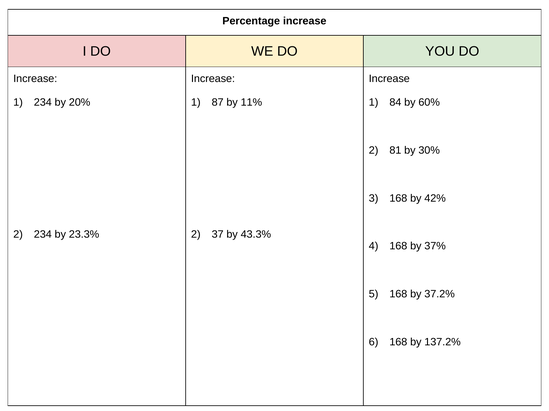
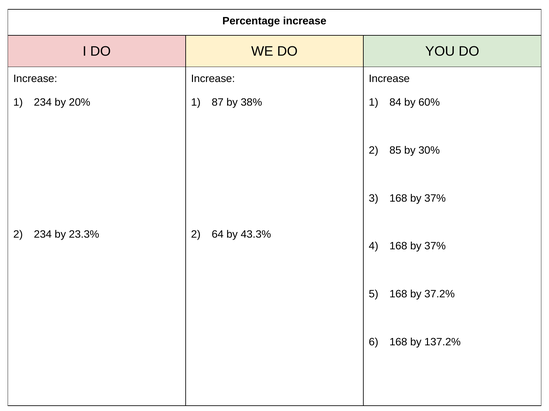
11%: 11% -> 38% (251, 103)
81: 81 -> 85 (395, 151)
42%: 42% -> 37% (435, 199)
37: 37 -> 64 (218, 235)
